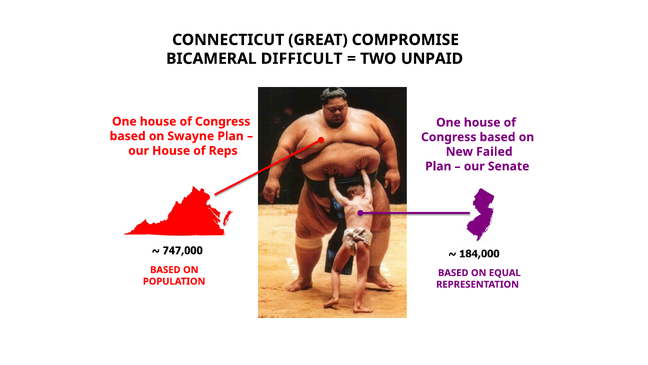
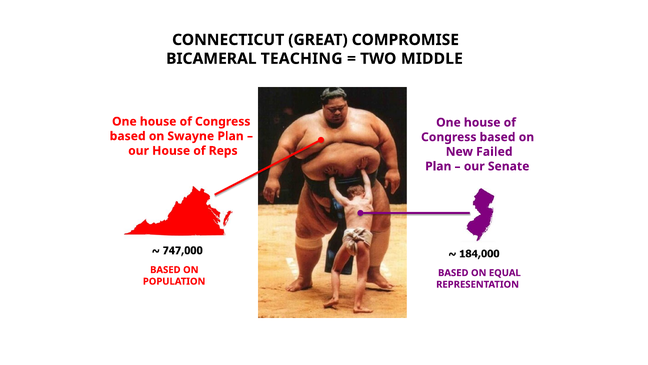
DIFFICULT: DIFFICULT -> TEACHING (302, 59)
UNPAID: UNPAID -> MIDDLE (432, 59)
